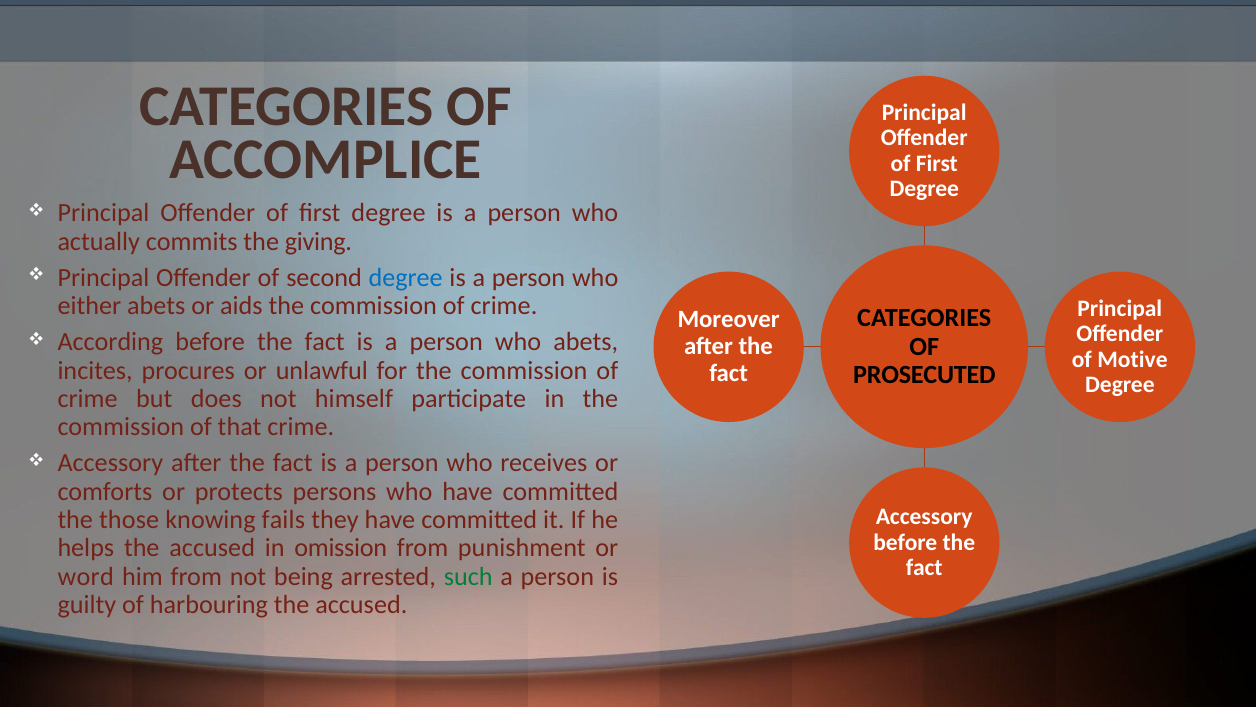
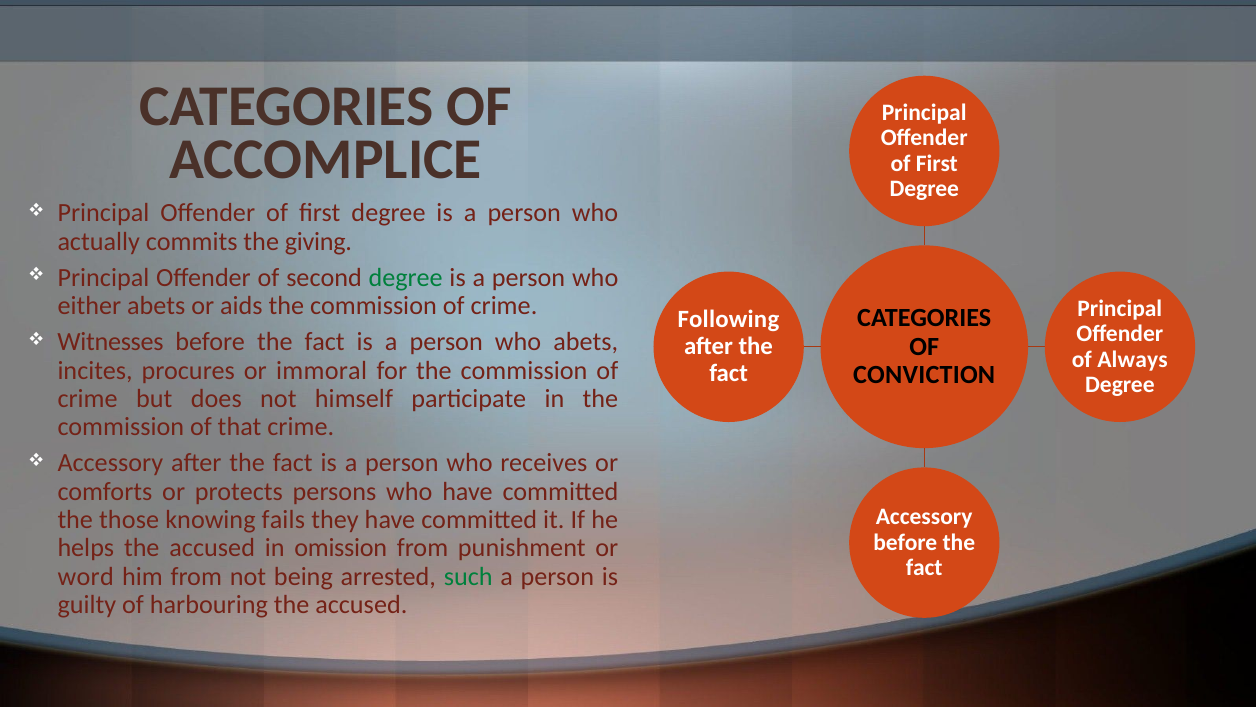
degree colour: blue -> green (406, 277)
Moreover: Moreover -> Following (728, 320)
According: According -> Witnesses (110, 342)
Motive: Motive -> Always (1132, 359)
unlawful: unlawful -> immoral (322, 370)
PROSECUTED: PROSECUTED -> CONVICTION (924, 375)
